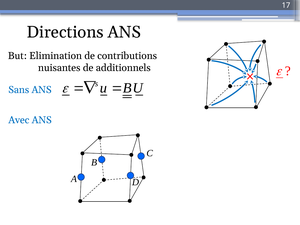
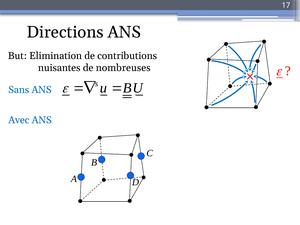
additionnels: additionnels -> nombreuses (123, 68)
